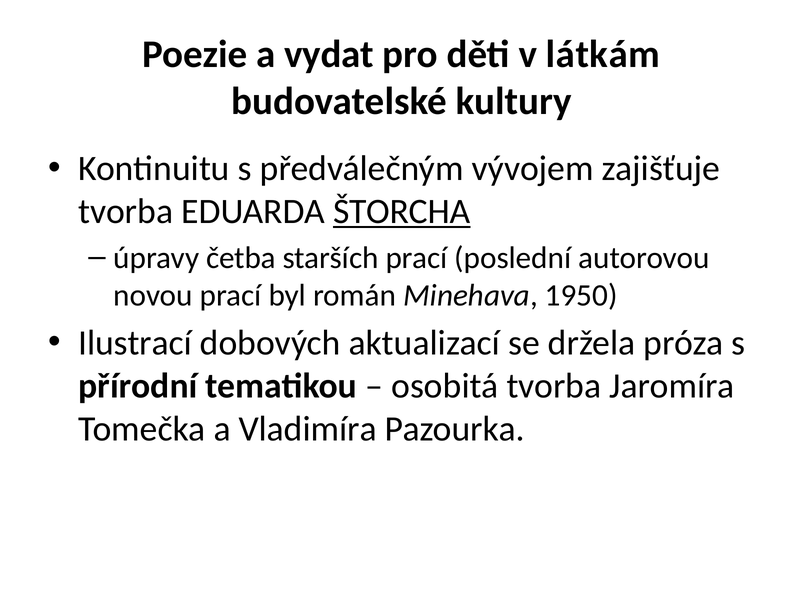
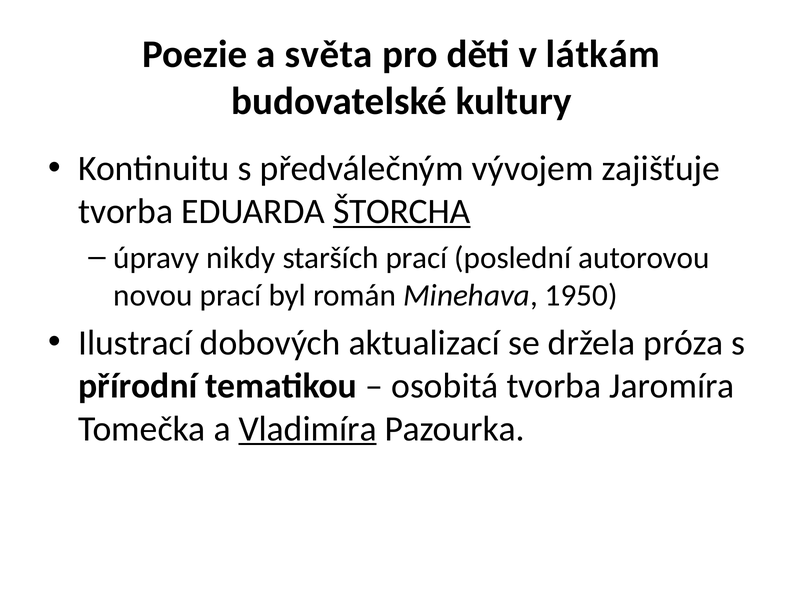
vydat: vydat -> světa (329, 54)
četba: četba -> nikdy (241, 257)
Vladimíra underline: none -> present (308, 428)
